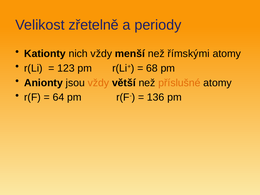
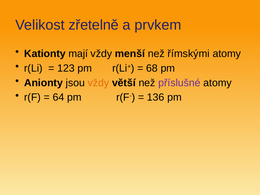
periody: periody -> prvkem (158, 25)
nich: nich -> mají (78, 54)
příslušné colour: orange -> purple (179, 83)
